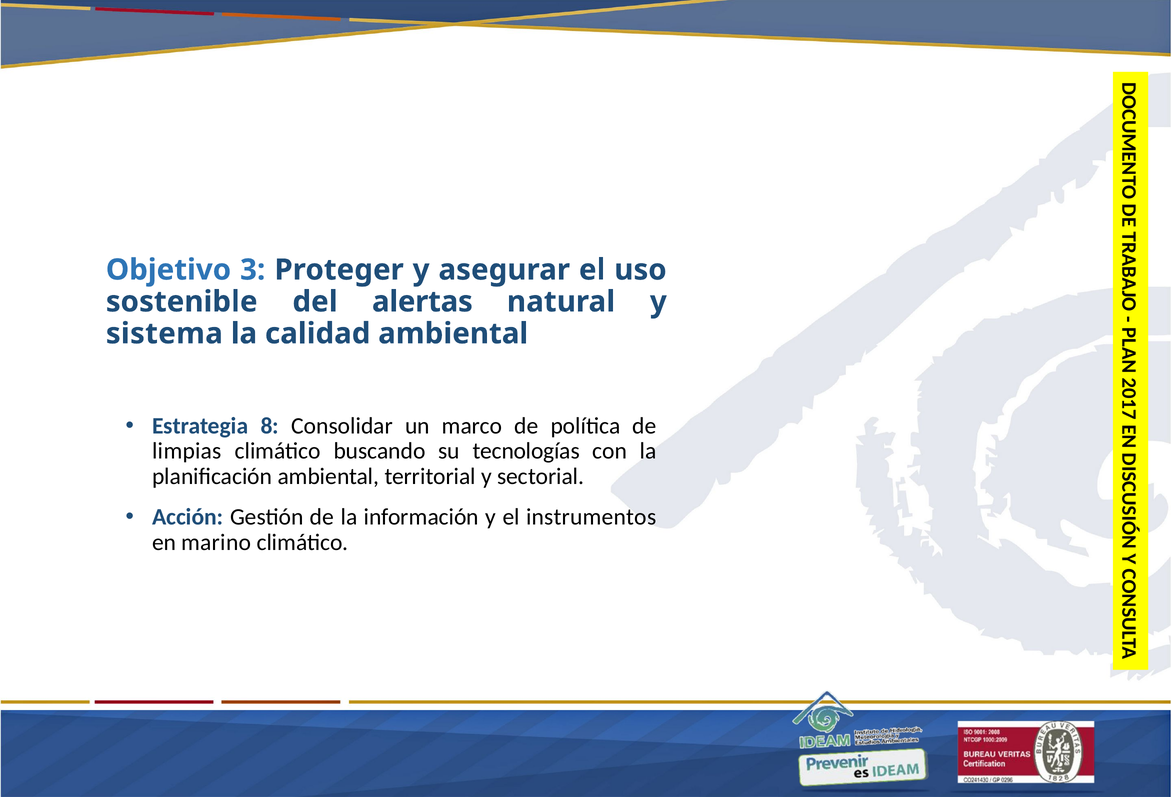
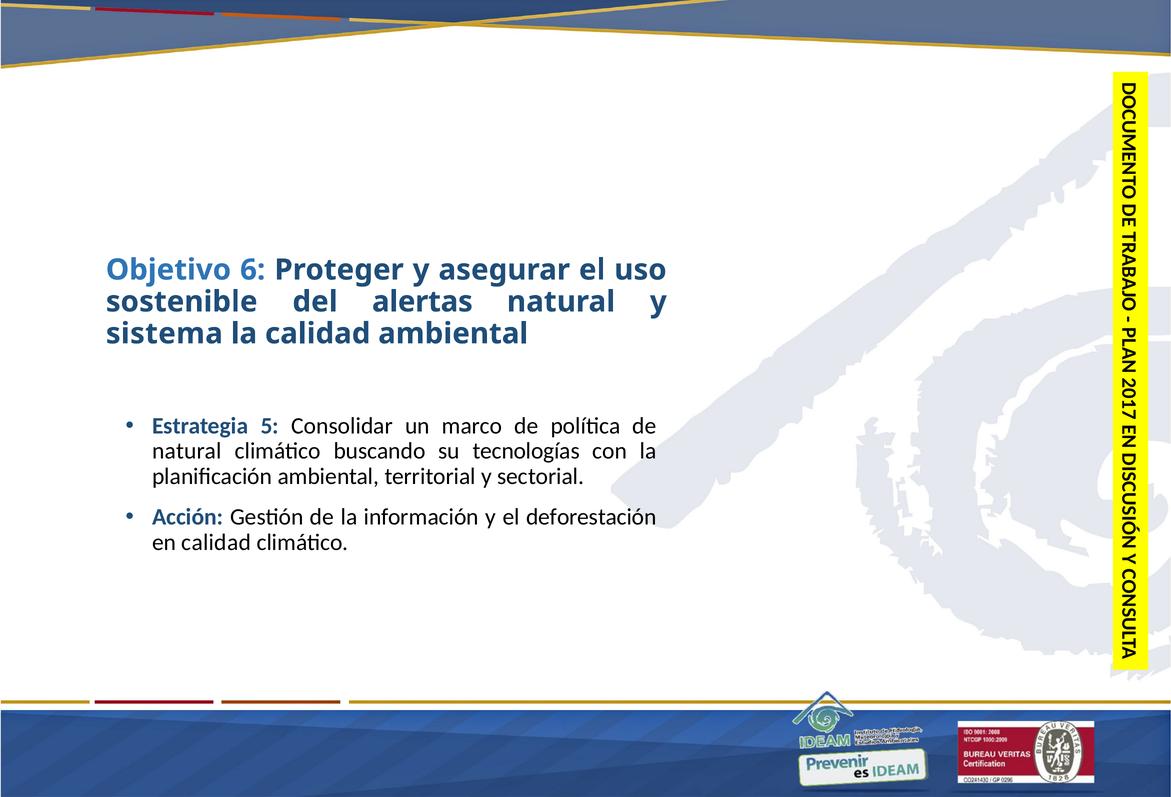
3: 3 -> 6 (253, 270)
8: 8 -> 5 (270, 426)
limpias: limpias -> natural (187, 451)
instrumentos: instrumentos -> deforestación (591, 517)
en marino: marino -> calidad (216, 542)
